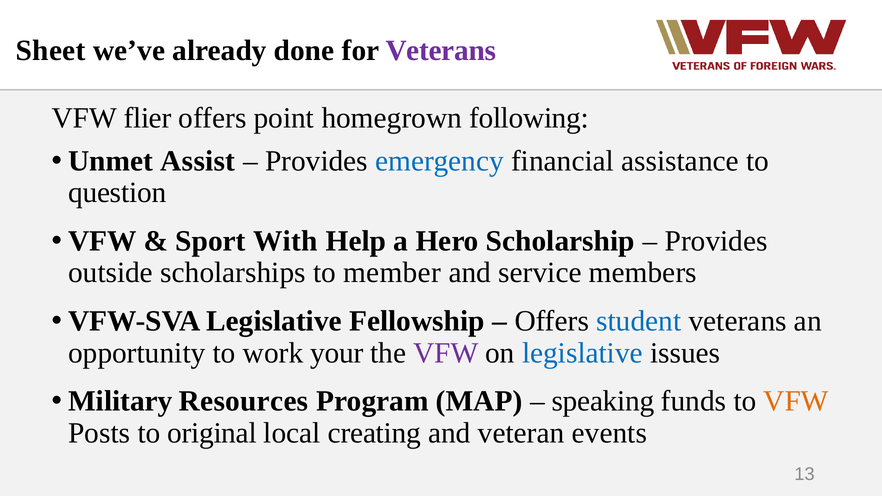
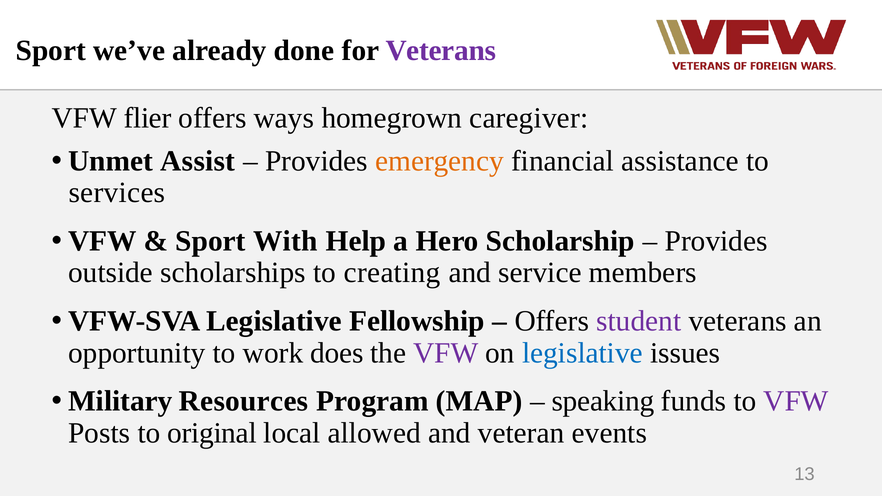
Sheet: Sheet -> Sport (51, 50)
point: point -> ways (284, 118)
following: following -> caregiver (529, 118)
emergency colour: blue -> orange (440, 161)
question: question -> services (117, 193)
member: member -> creating (392, 273)
student colour: blue -> purple (639, 321)
your: your -> does (337, 353)
VFW colour: orange -> purple (796, 401)
creating: creating -> allowed (374, 433)
